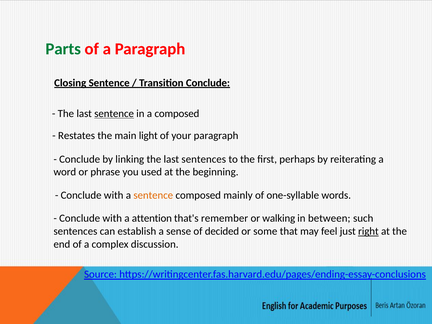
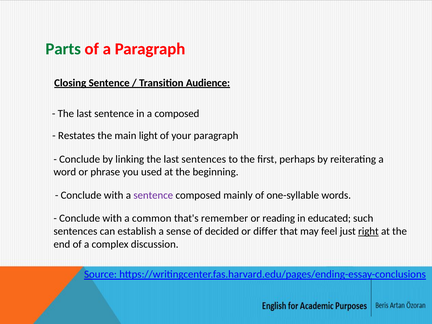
Transition Conclude: Conclude -> Audience (208, 83)
sentence underline: present -> none (114, 114)
sentence colour: orange -> purple (153, 195)
attention: attention -> common (152, 218)
walking: walking -> reading (279, 218)
between: between -> educated (329, 218)
some: some -> differ (265, 231)
